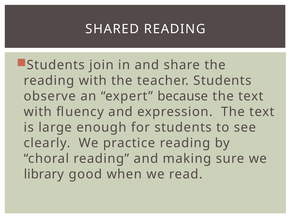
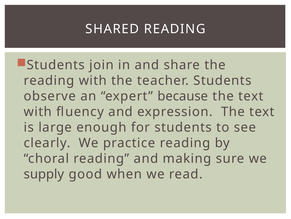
library: library -> supply (44, 174)
